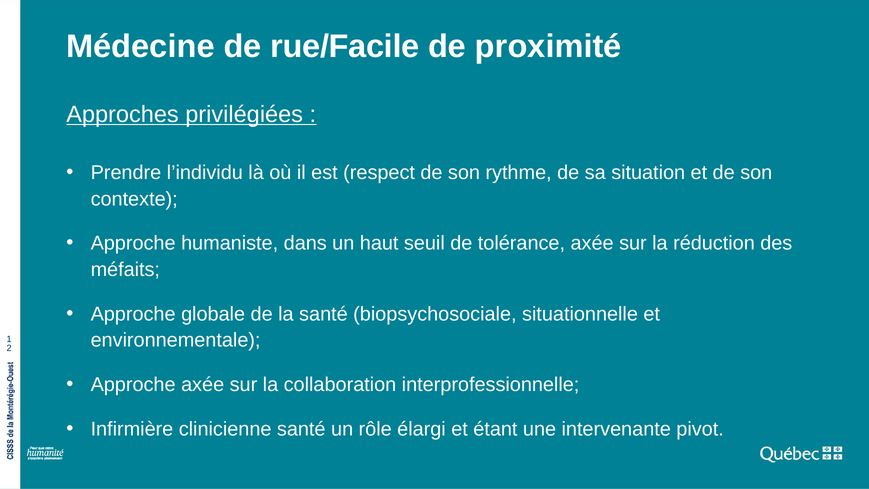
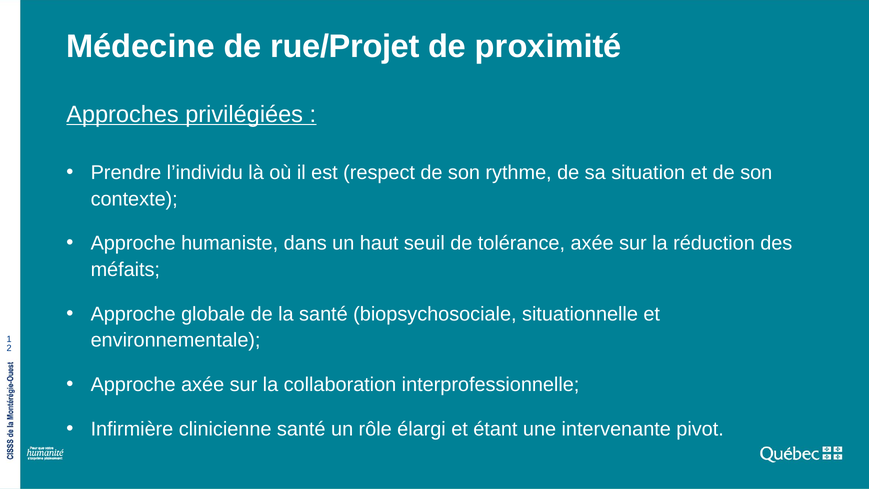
rue/Facile: rue/Facile -> rue/Projet (345, 47)
